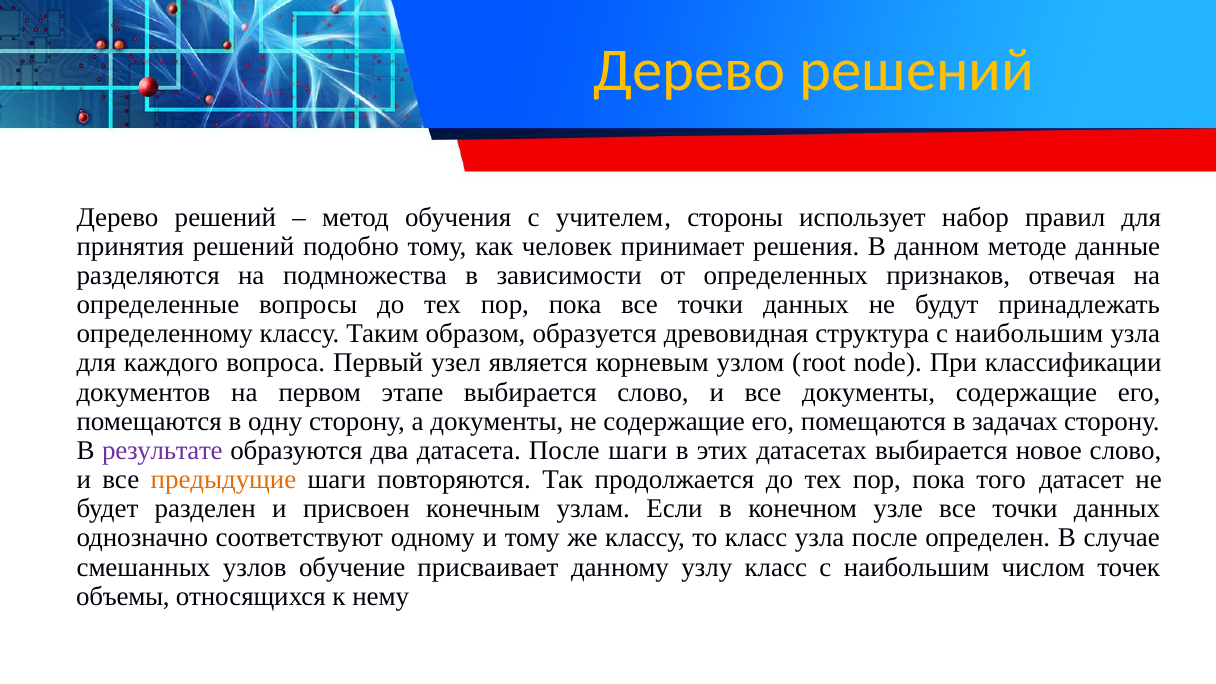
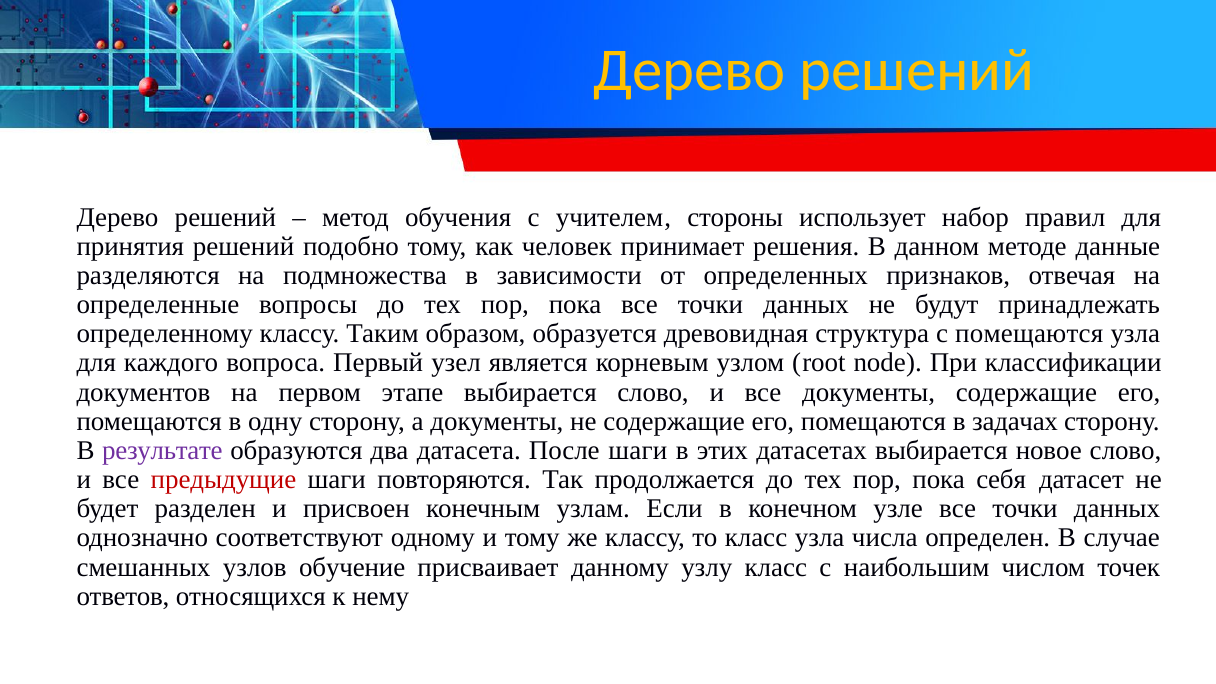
структура с наибольшим: наибольшим -> помещаются (1029, 334)
предыдущие colour: orange -> red (223, 480)
того: того -> себя (1001, 480)
узла после: после -> числа (885, 538)
объемы: объемы -> ответов (123, 596)
